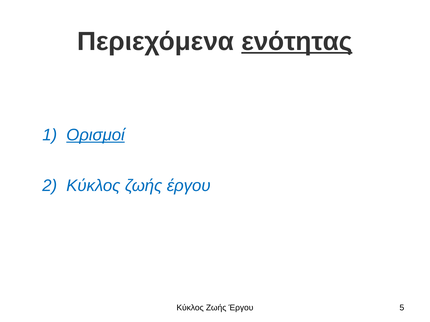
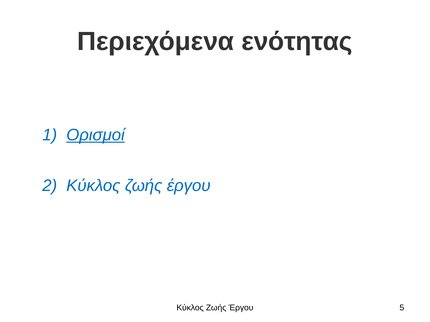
ενότητας underline: present -> none (297, 42)
